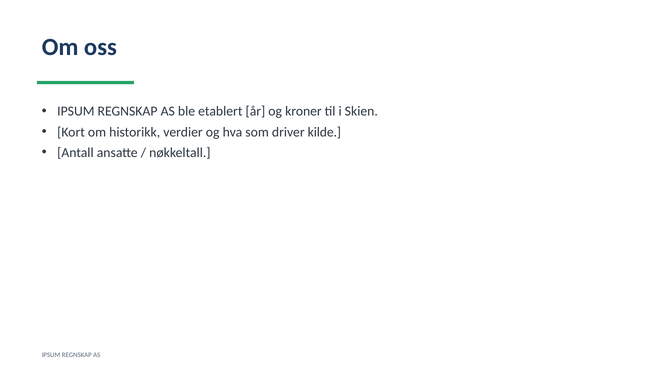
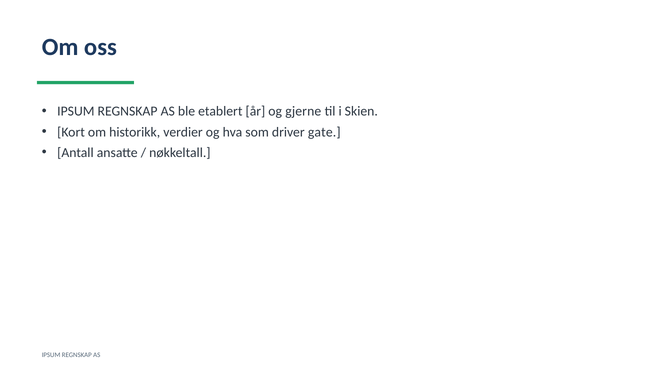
kroner: kroner -> gjerne (303, 111)
kilde: kilde -> gate (324, 132)
